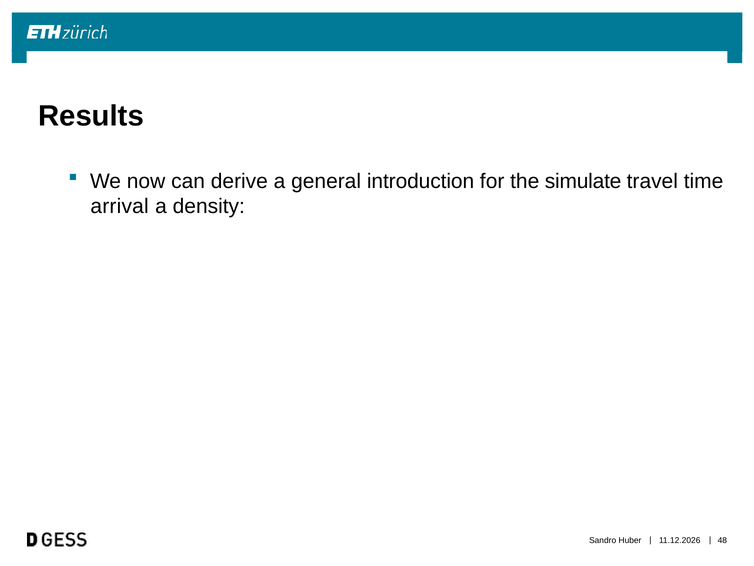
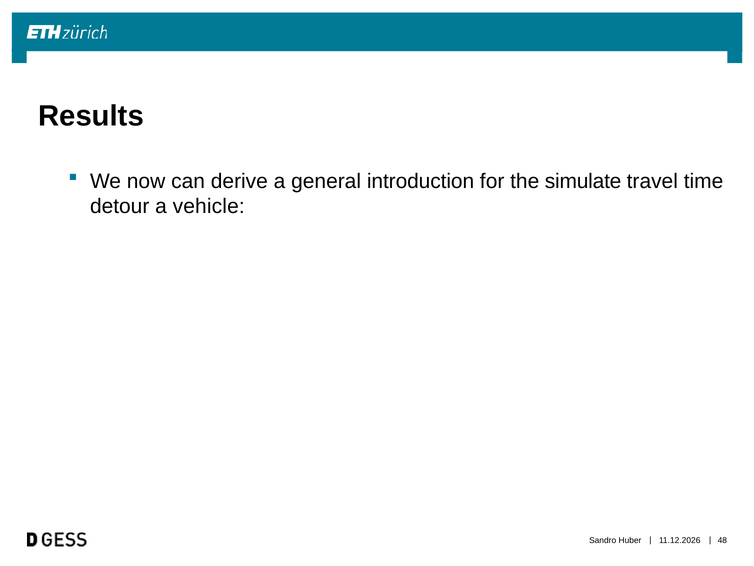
arrival: arrival -> detour (120, 206)
density: density -> vehicle (209, 206)
